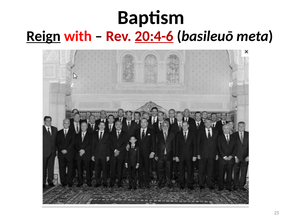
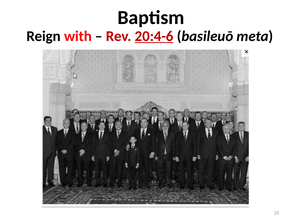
Reign underline: present -> none (44, 36)
